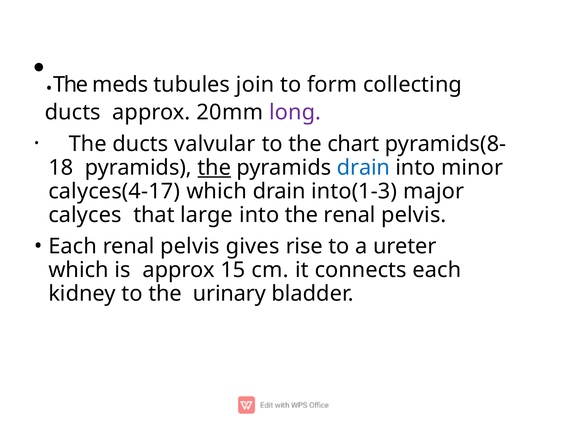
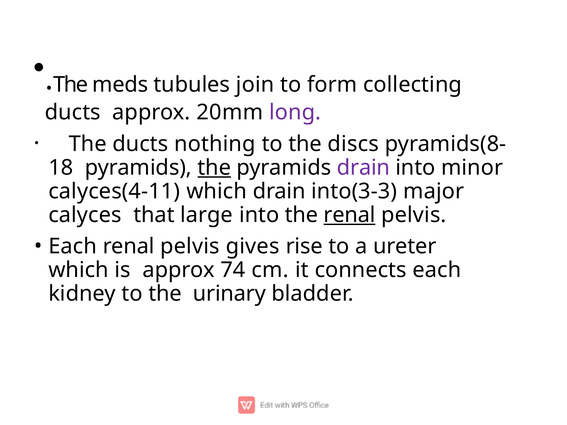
valvular: valvular -> nothing (215, 144)
chart: chart -> discs (353, 144)
drain colour: blue -> purple (363, 168)
calyces(4-17: calyces(4-17 -> calyces(4-11 (114, 191)
into(1-3: into(1-3 -> into(3-3 (354, 191)
renal underline: none -> present (350, 215)
15: 15 -> 74 (233, 270)
